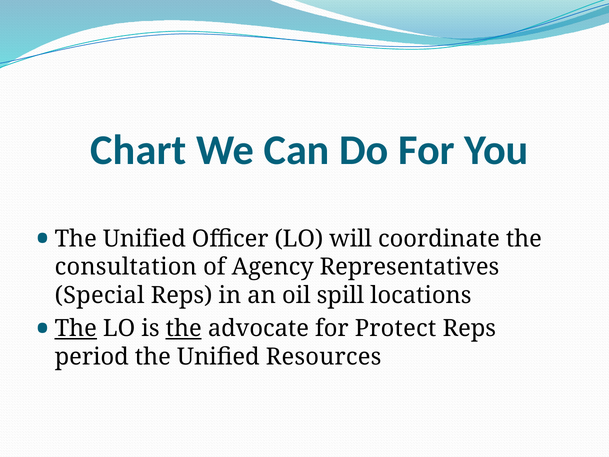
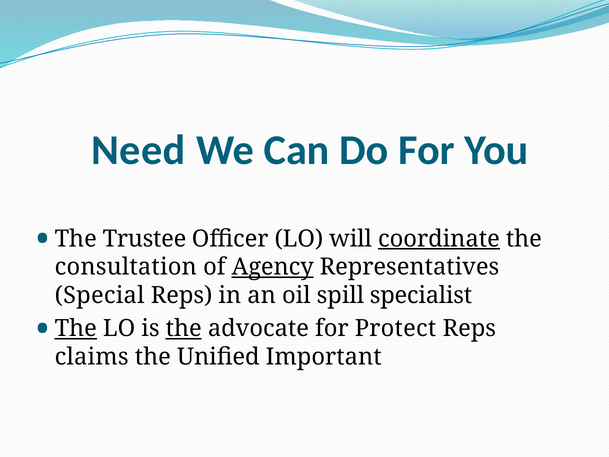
Chart: Chart -> Need (138, 150)
Unified: Unified -> Trustee (144, 239)
coordinate underline: none -> present (439, 239)
Agency underline: none -> present (273, 267)
locations: locations -> specialist (421, 295)
period: period -> claims (92, 357)
Resources: Resources -> Important (324, 357)
